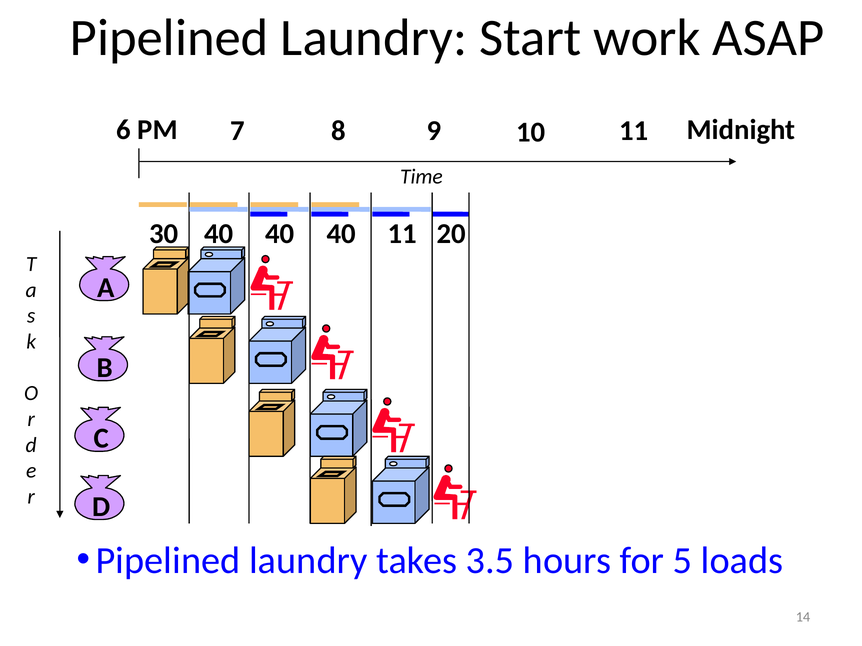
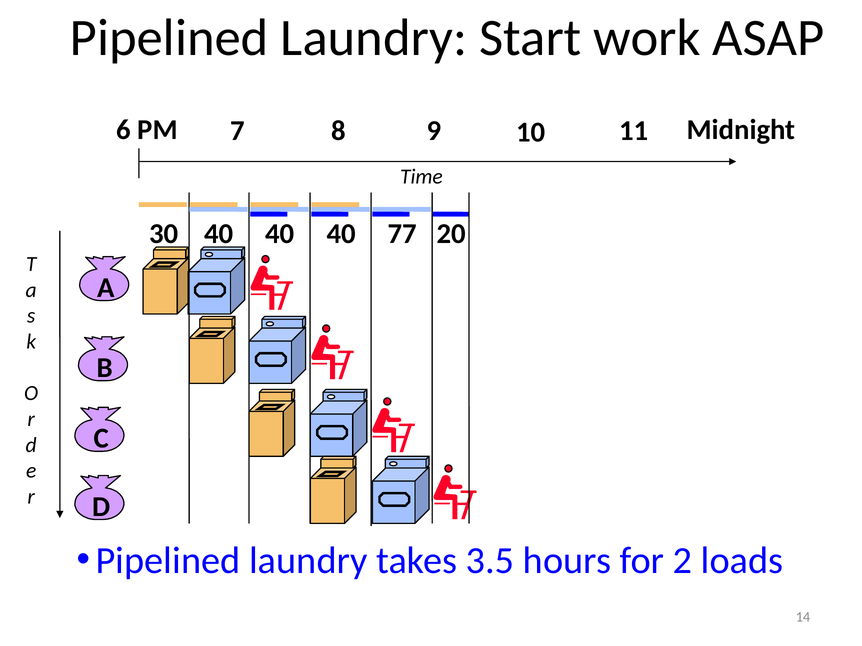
40 11: 11 -> 77 (402, 234)
5: 5 -> 2 (683, 561)
